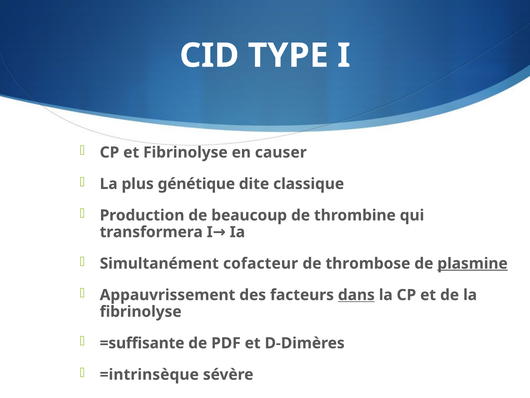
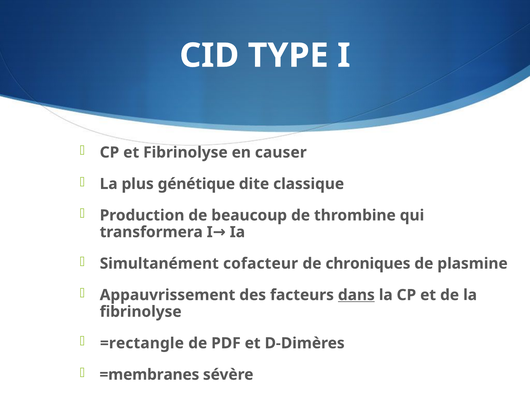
thrombose: thrombose -> chroniques (368, 263)
plasmine underline: present -> none (473, 263)
=suffisante: =suffisante -> =rectangle (142, 343)
=intrinsèque: =intrinsèque -> =membranes (149, 374)
